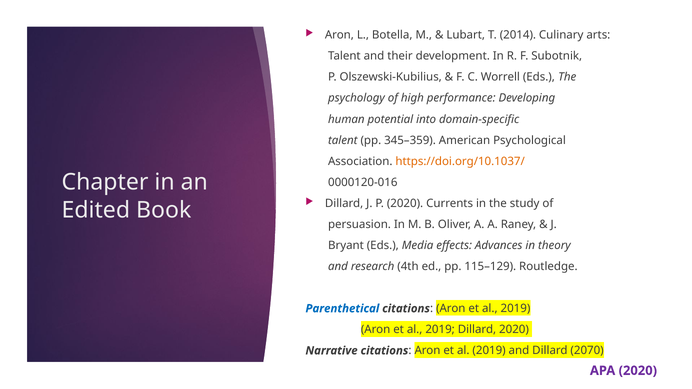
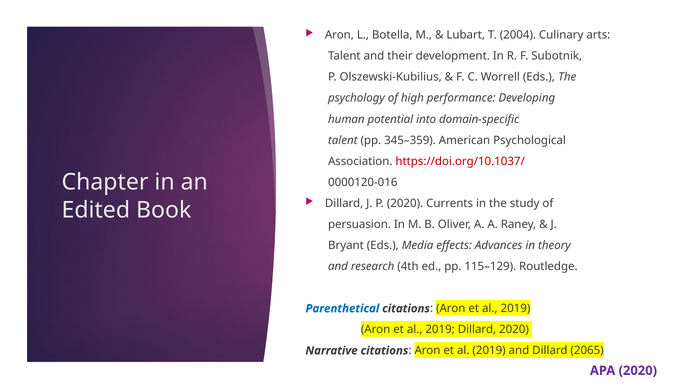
2014: 2014 -> 2004 (518, 35)
https://doi.org/10.1037/ colour: orange -> red (460, 161)
2070: 2070 -> 2065 (587, 351)
